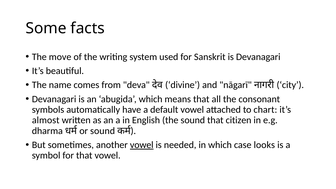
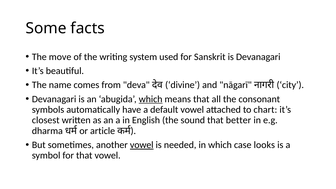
which underline: none -> present (151, 99)
almost: almost -> closest (46, 120)
citizen: citizen -> better (238, 120)
or sound: sound -> article (103, 131)
